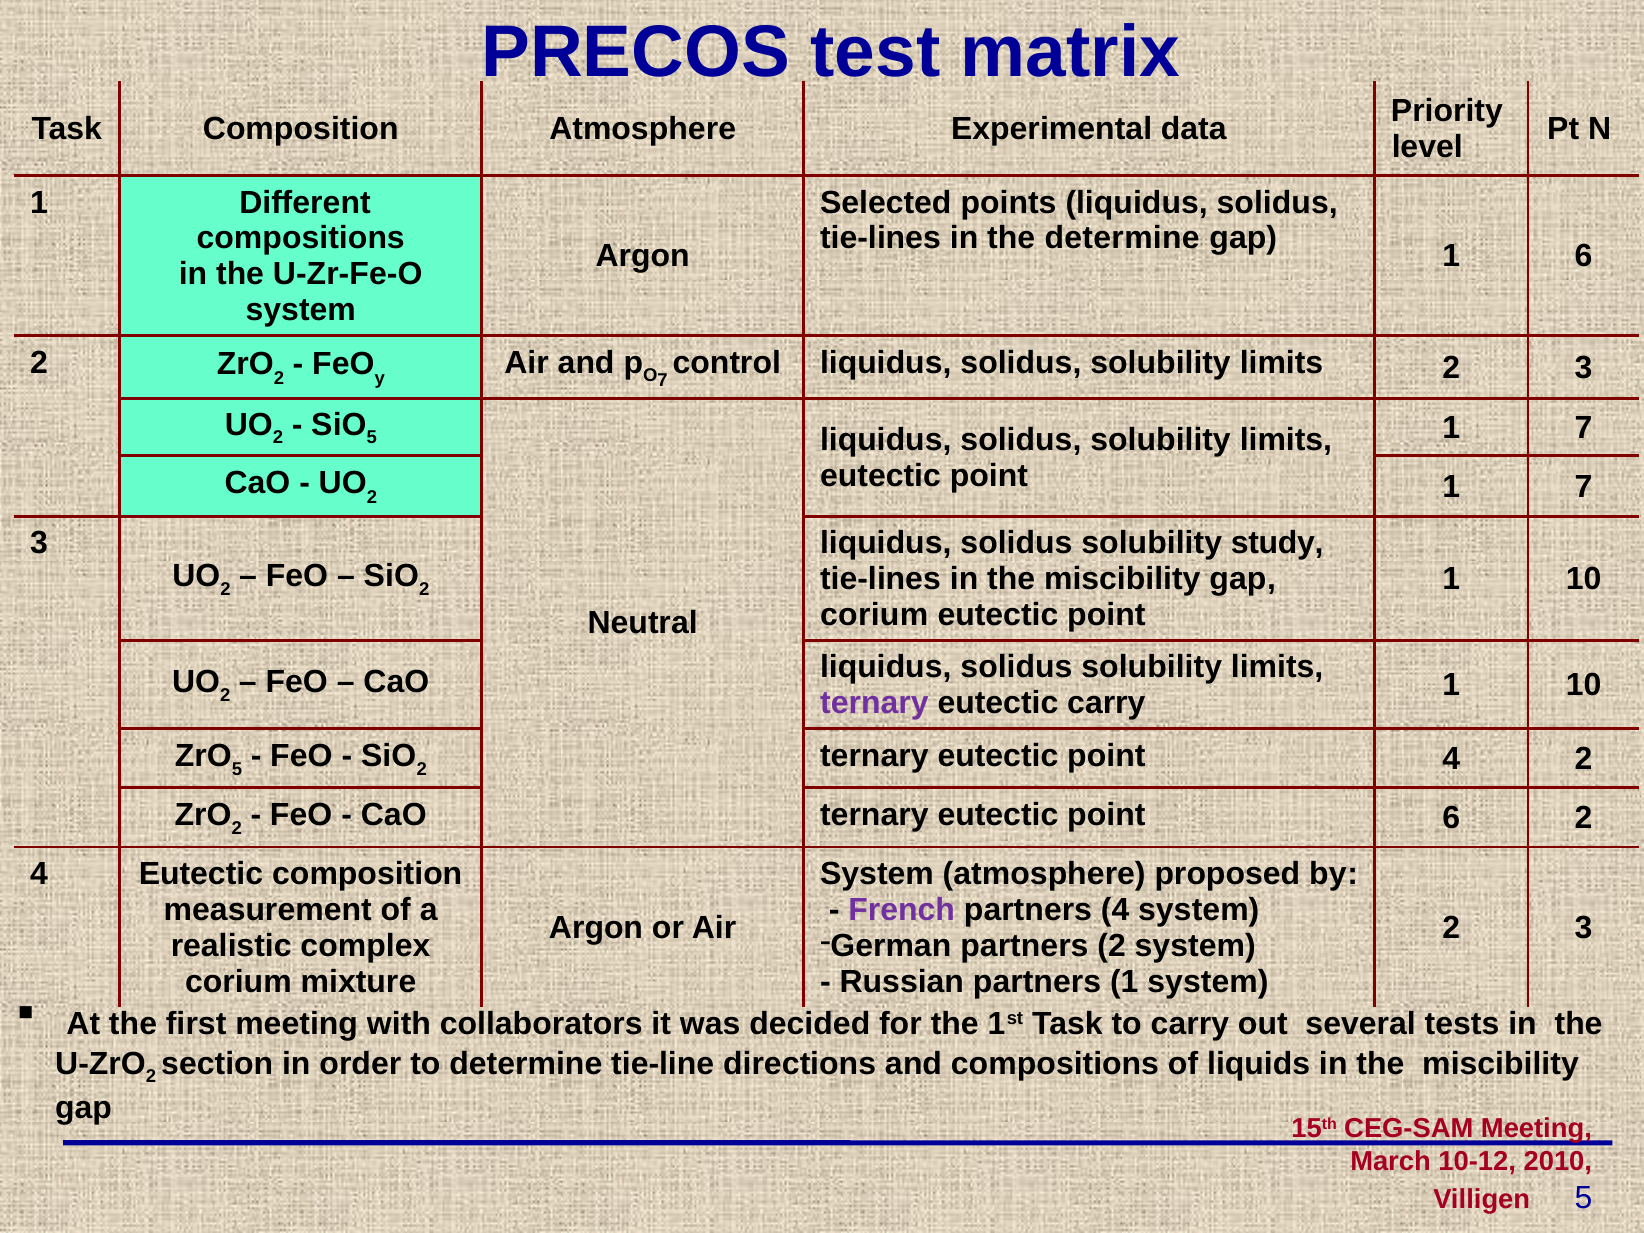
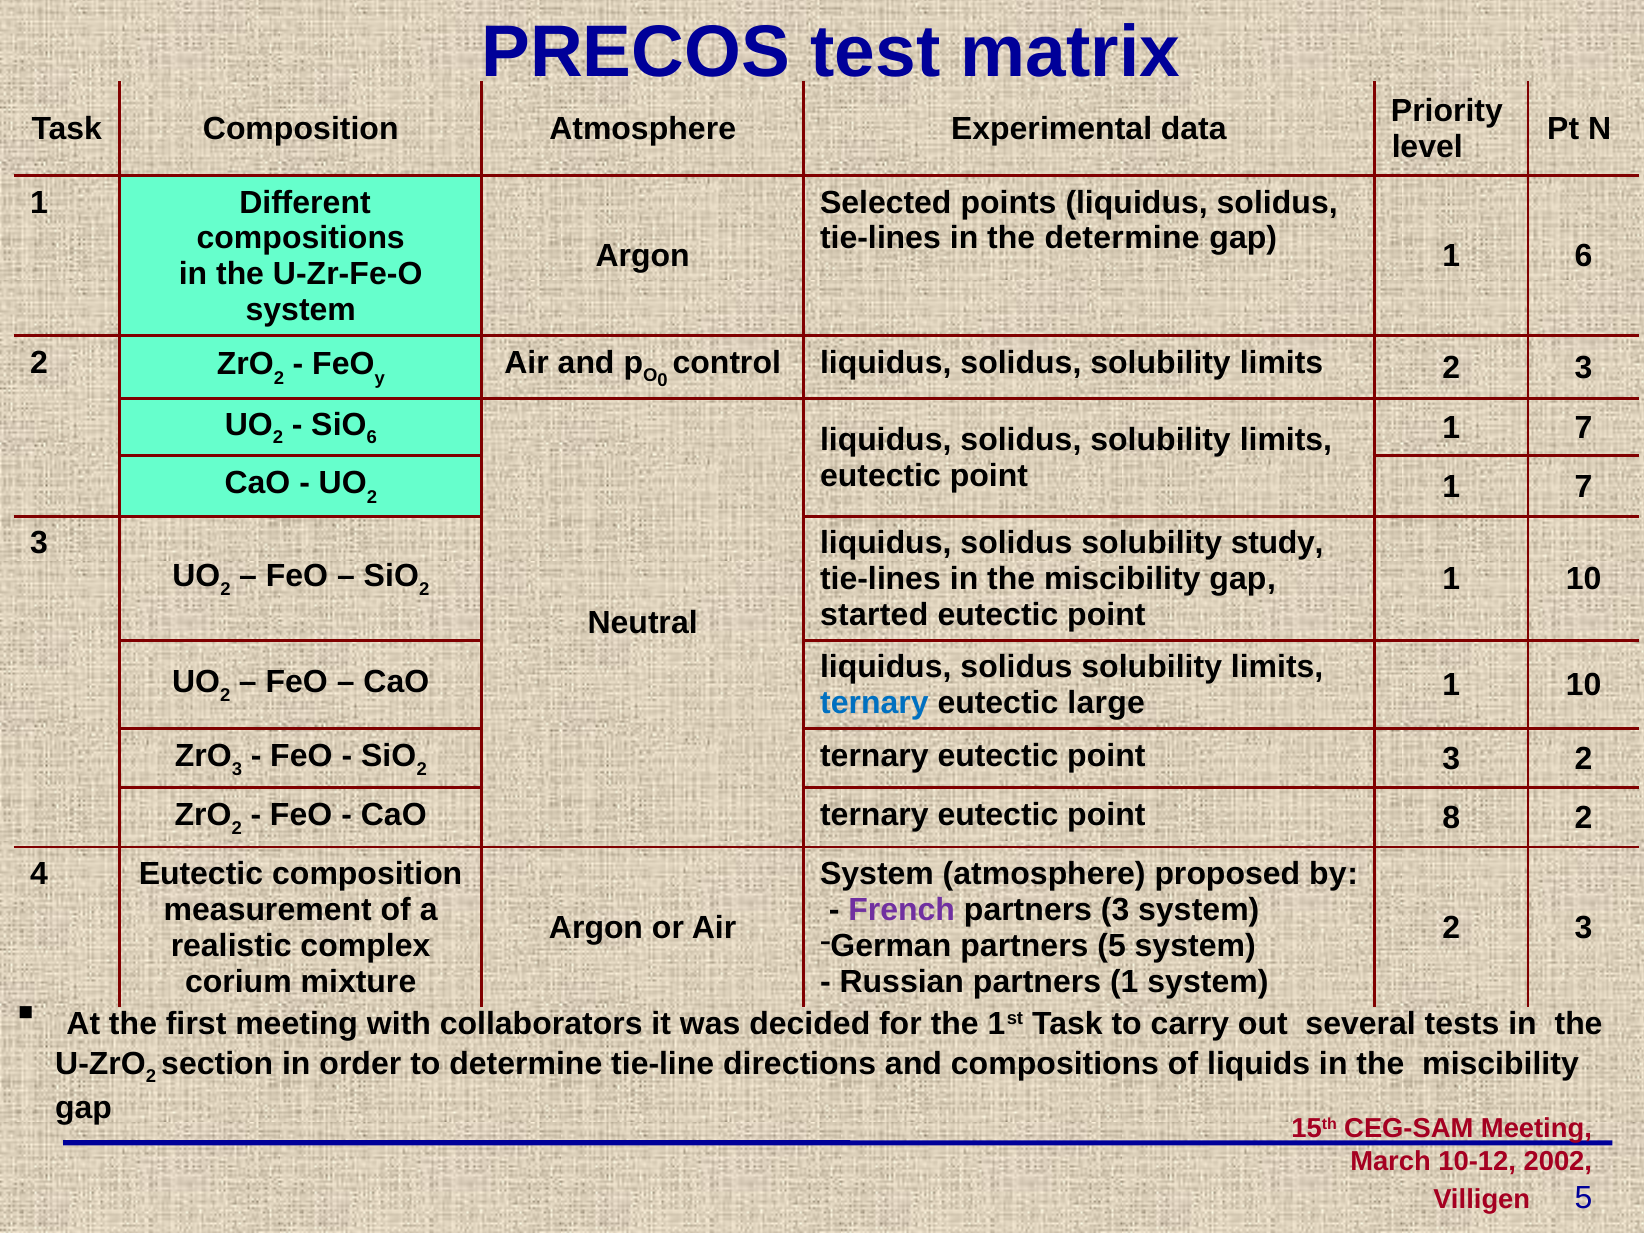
7: 7 -> 0 (662, 380)
5: 5 -> 6 (372, 437)
corium: corium -> started (874, 615)
ternary colour: purple -> blue (874, 703)
eutectic carry: carry -> large (1106, 703)
5: 5 -> 3 (237, 770)
point 4: 4 -> 3 (1451, 759)
point 6: 6 -> 8 (1451, 818)
partners 4: 4 -> 3 (1115, 910)
partners 2: 2 -> 5 (1112, 946)
2010: 2010 -> 2002 (1558, 1162)
